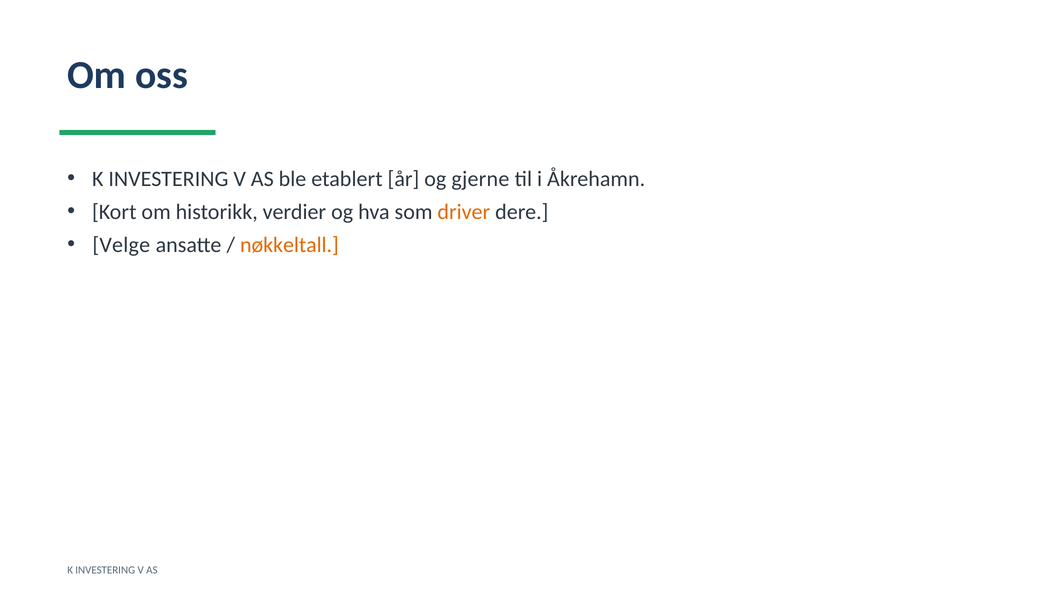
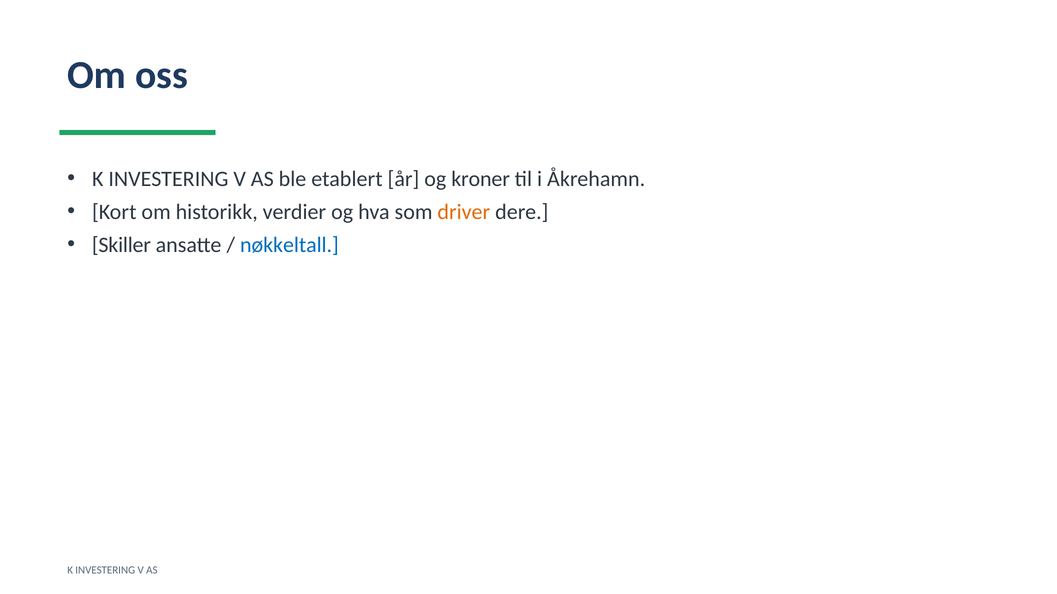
gjerne: gjerne -> kroner (481, 179)
Velge: Velge -> Skiller (121, 245)
nøkkeltall colour: orange -> blue (289, 245)
